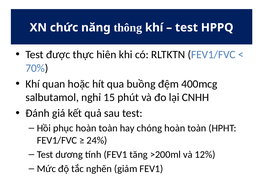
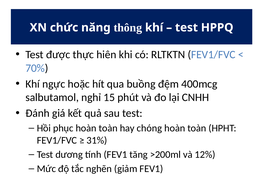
quan: quan -> ngực (54, 84)
24%: 24% -> 31% (97, 140)
